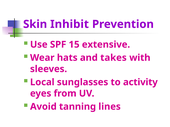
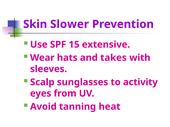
Inhibit: Inhibit -> Slower (70, 24)
Local: Local -> Scalp (42, 82)
lines: lines -> heat (110, 107)
